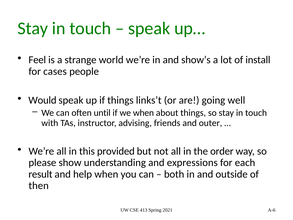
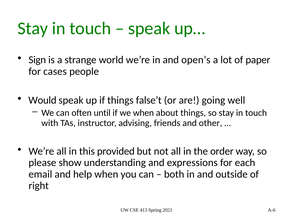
Feel: Feel -> Sign (37, 60)
show’s: show’s -> open’s (196, 60)
install: install -> paper (258, 60)
links’t: links’t -> false’t (149, 100)
outer: outer -> other (211, 123)
result: result -> email (40, 174)
then: then -> right (39, 185)
